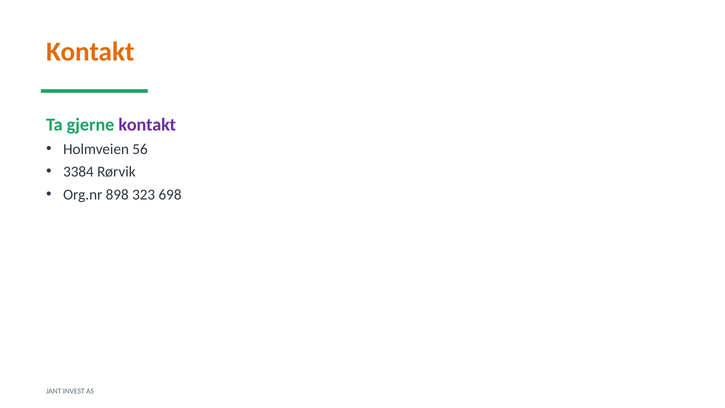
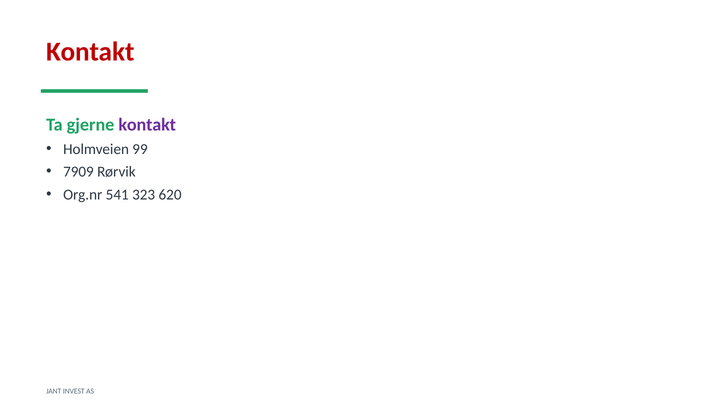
Kontakt colour: orange -> red (90, 52)
56: 56 -> 99 (140, 149)
3384: 3384 -> 7909 (78, 172)
898: 898 -> 541 (117, 194)
698: 698 -> 620 (170, 194)
